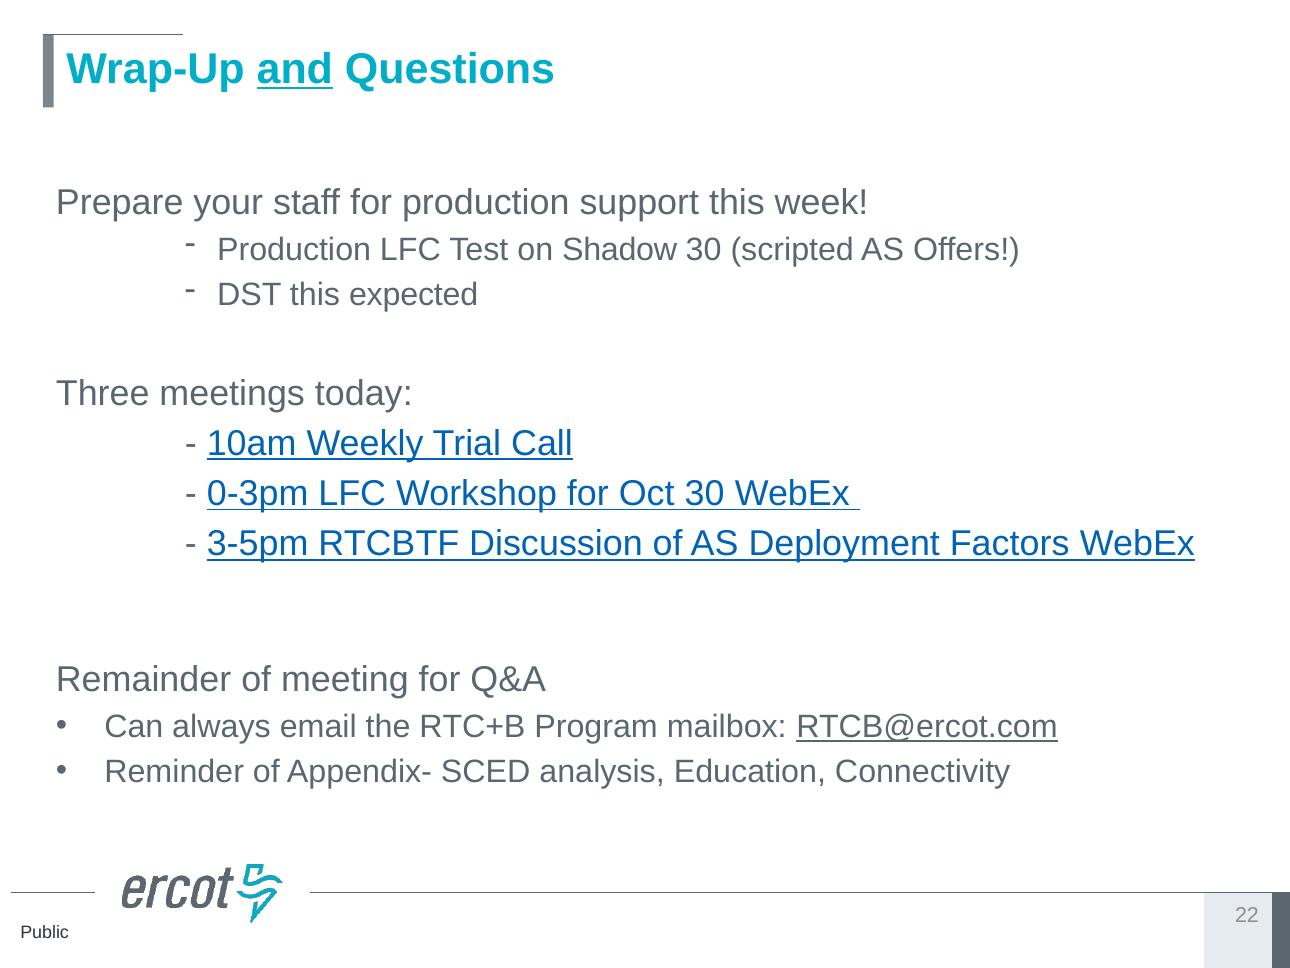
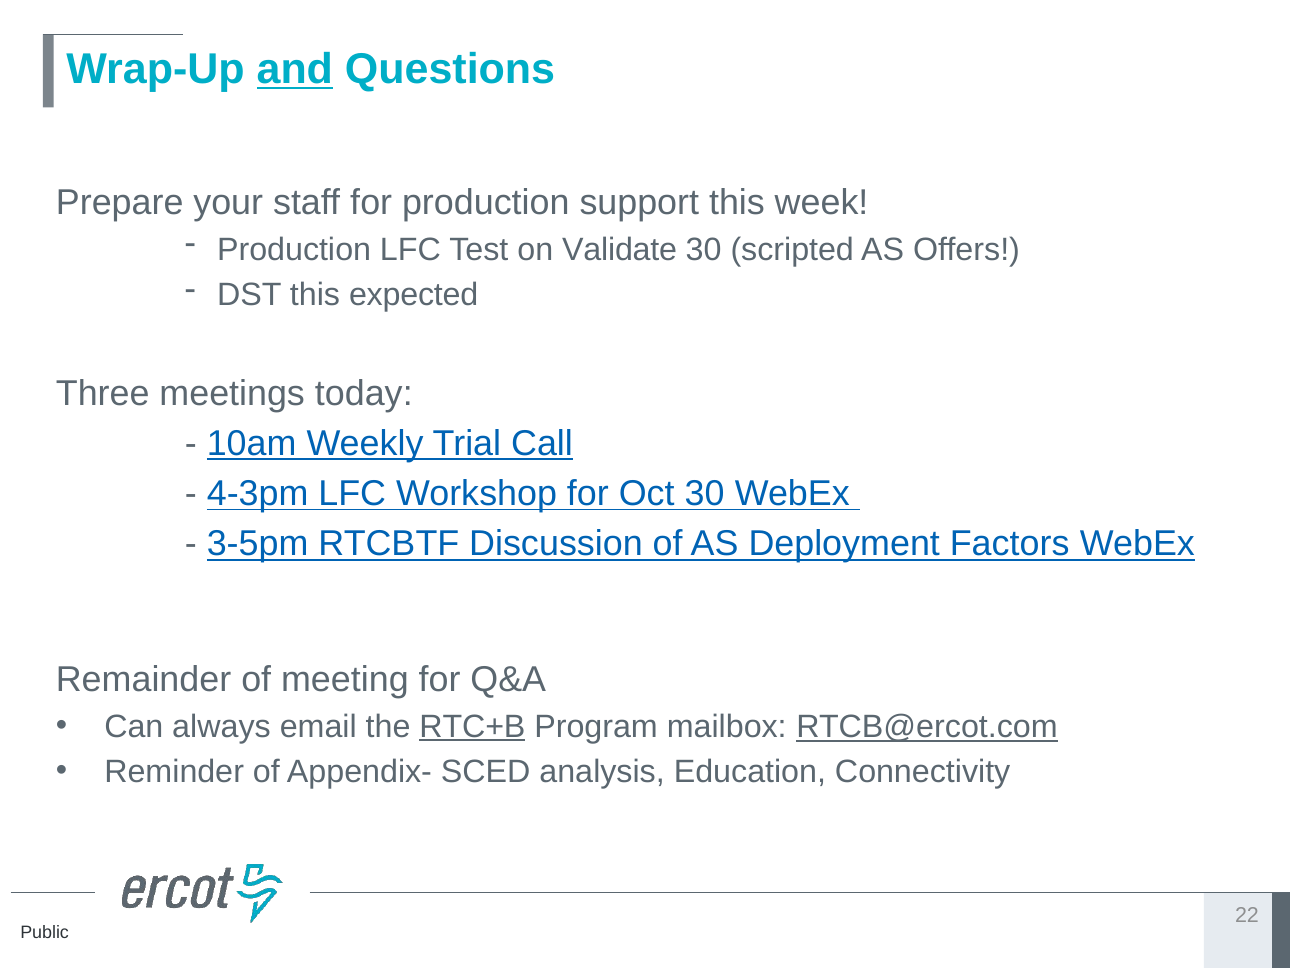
Shadow: Shadow -> Validate (620, 249)
0-3pm: 0-3pm -> 4-3pm (258, 493)
RTC+B underline: none -> present (472, 726)
